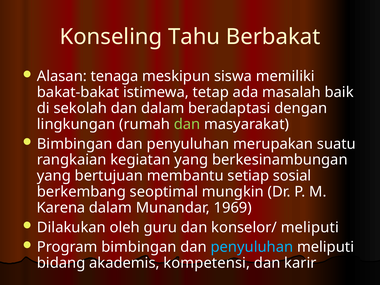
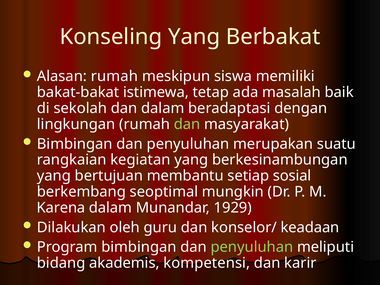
Konseling Tahu: Tahu -> Yang (194, 37)
Alasan tenaga: tenaga -> rumah (114, 76)
1969: 1969 -> 1929 (233, 208)
konselor/ meliputi: meliputi -> keadaan (310, 227)
penyuluhan colour: light blue -> light green (252, 247)
